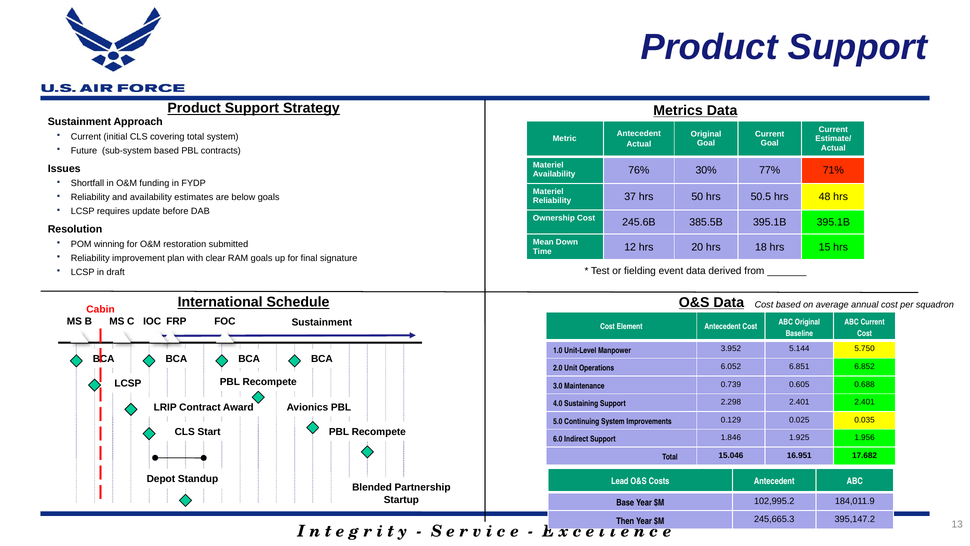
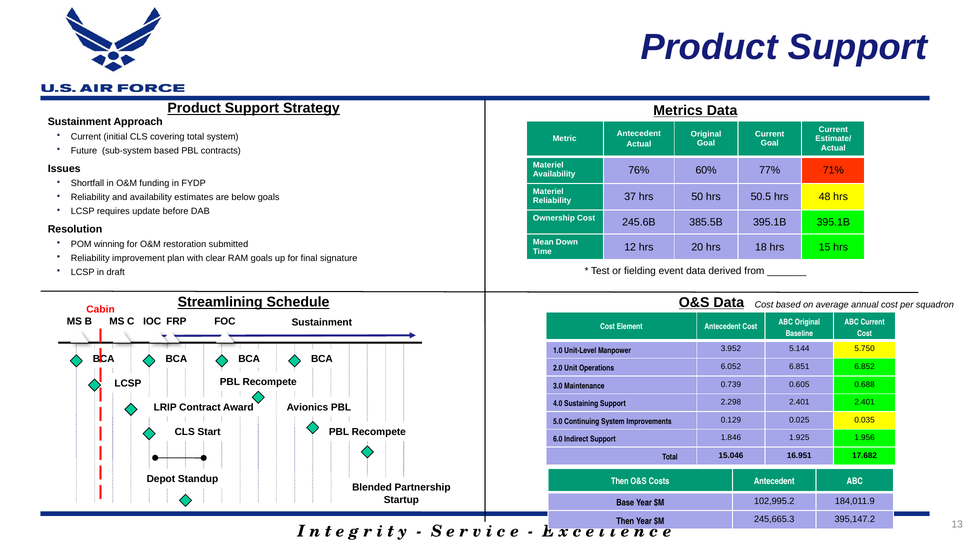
30%: 30% -> 60% (706, 170)
International: International -> Streamlining (220, 302)
Lead: Lead -> Then (620, 481)
